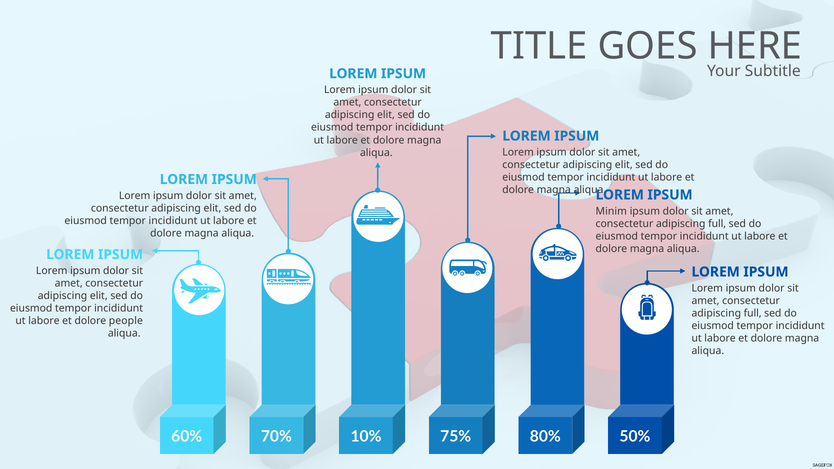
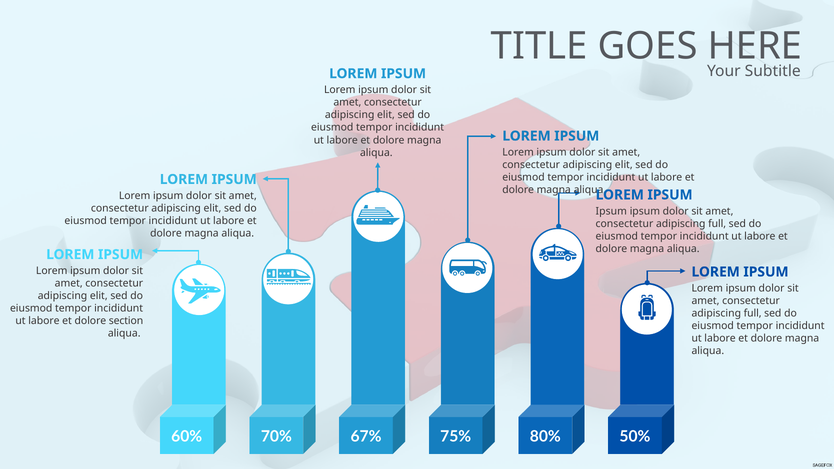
Minim: Minim -> Ipsum (611, 211)
people: people -> section (126, 321)
10%: 10% -> 67% (366, 437)
